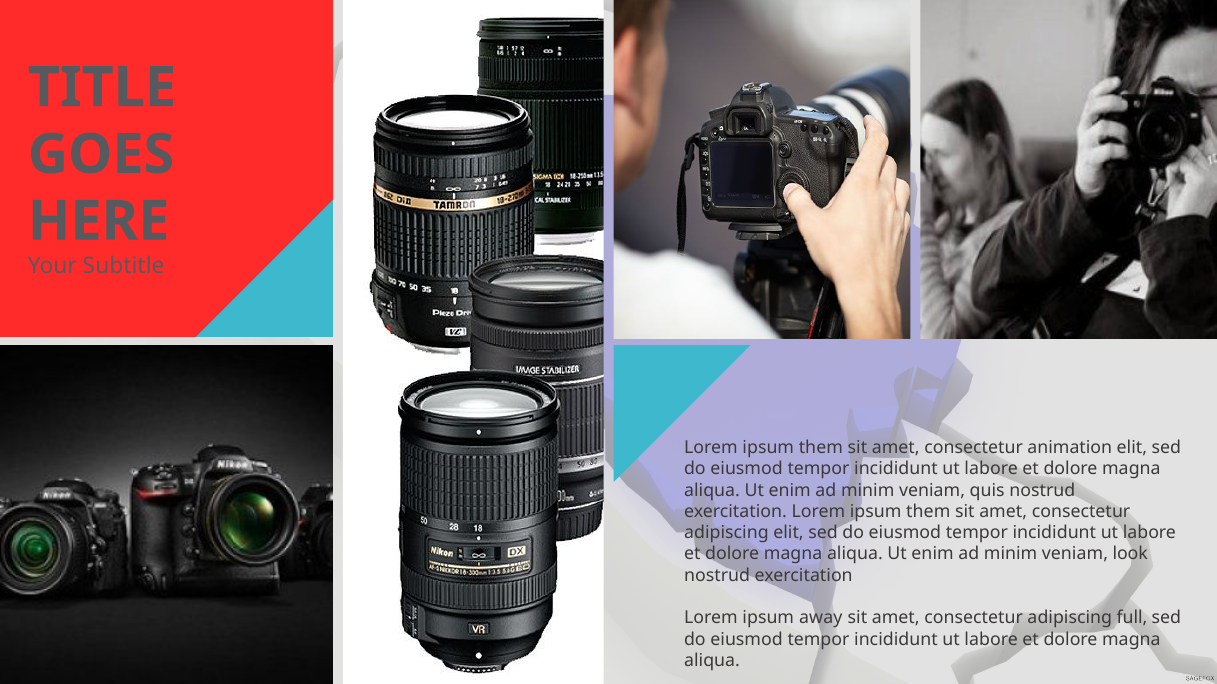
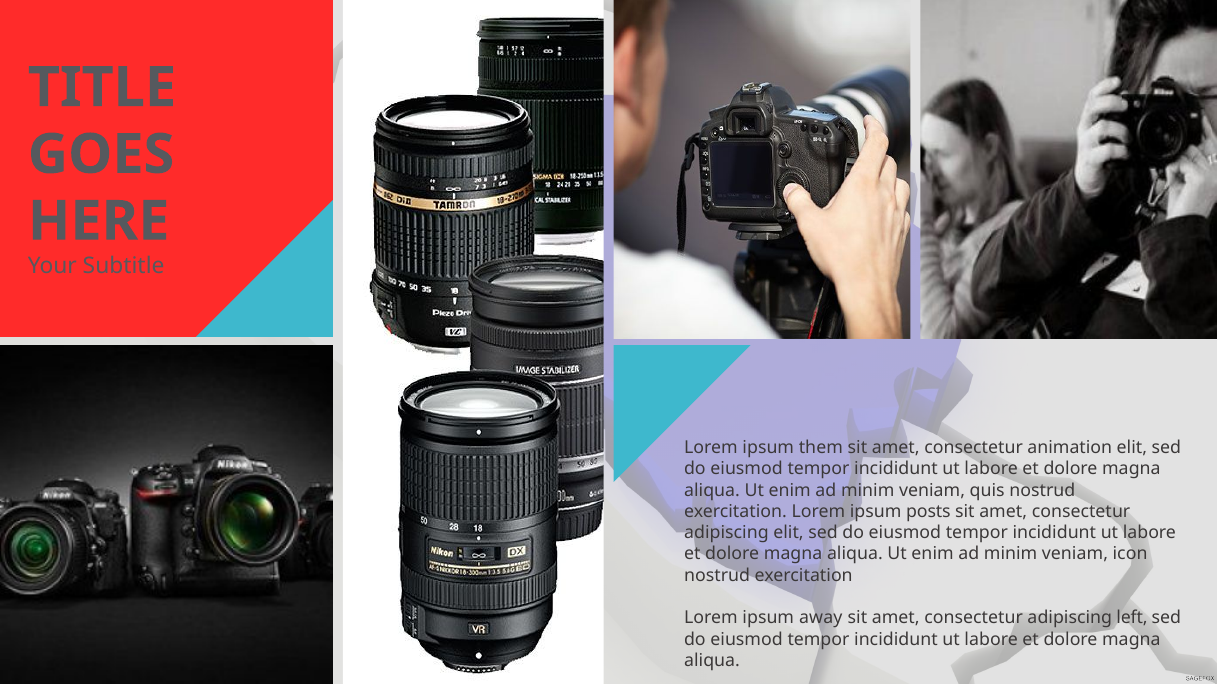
exercitation Lorem ipsum them: them -> posts (928, 512)
look: look -> icon (1130, 555)
full: full -> left (1132, 618)
